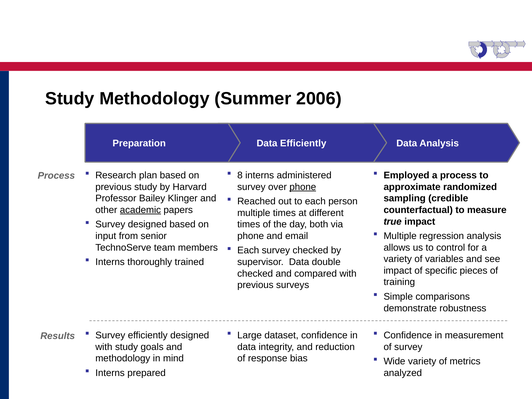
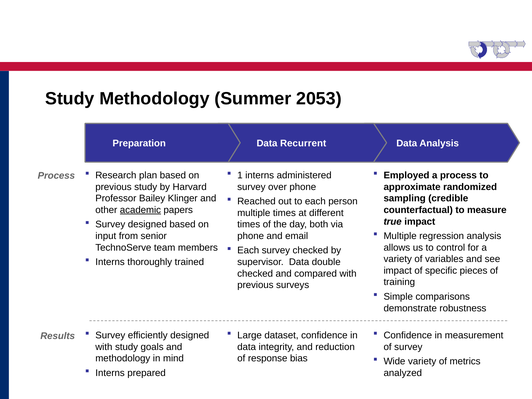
2006: 2006 -> 2053 (319, 99)
Data Efficiently: Efficiently -> Recurrent (303, 143)
8: 8 -> 1 (240, 175)
phone underline: present -> none (303, 187)
